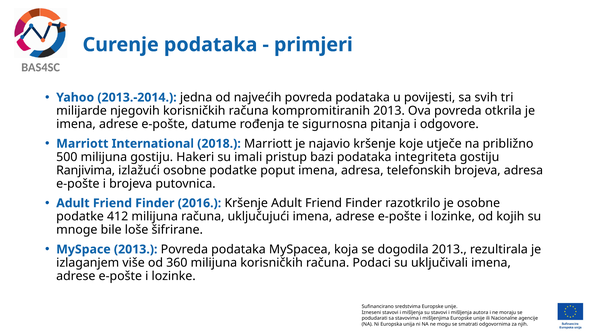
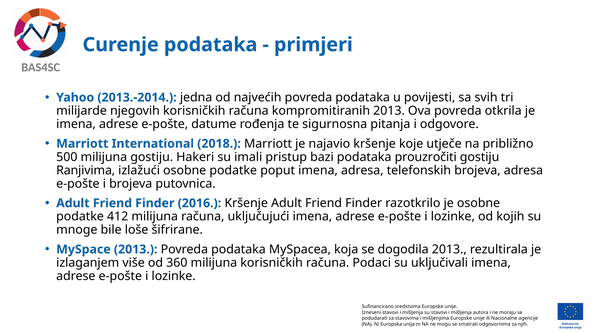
integriteta: integriteta -> prouzročiti (426, 157)
